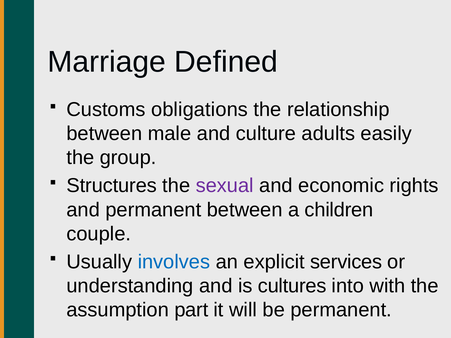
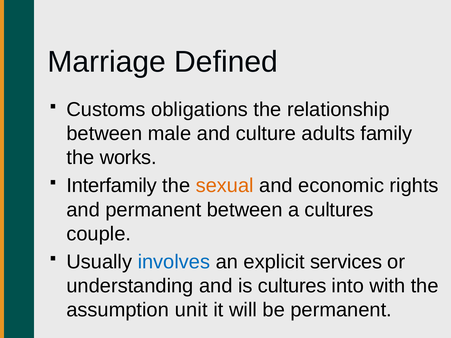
easily: easily -> family (386, 134)
group: group -> works (128, 158)
Structures: Structures -> Interfamily (112, 186)
sexual colour: purple -> orange (225, 186)
a children: children -> cultures (339, 210)
part: part -> unit (191, 310)
